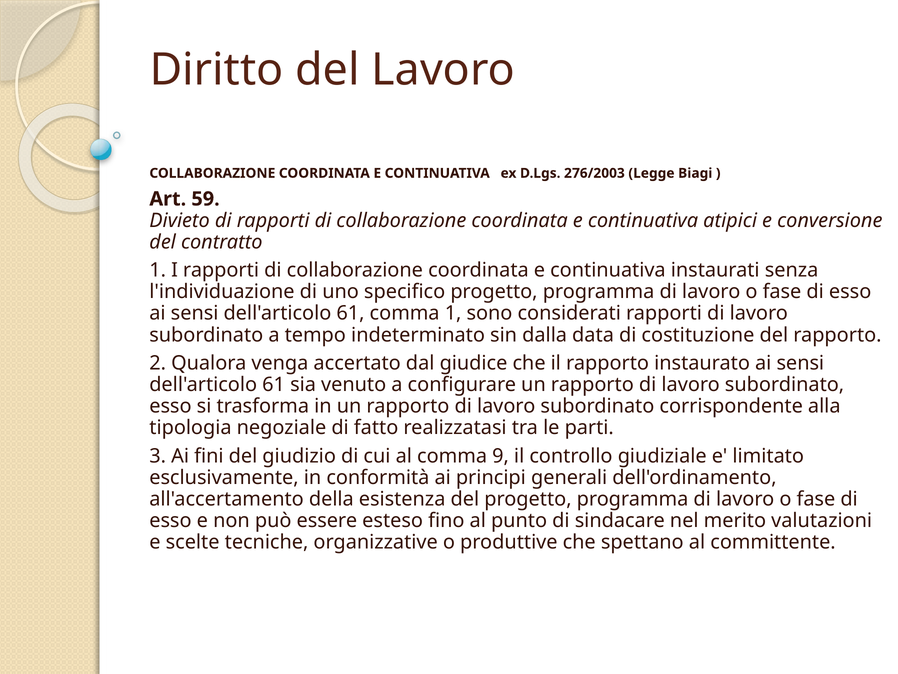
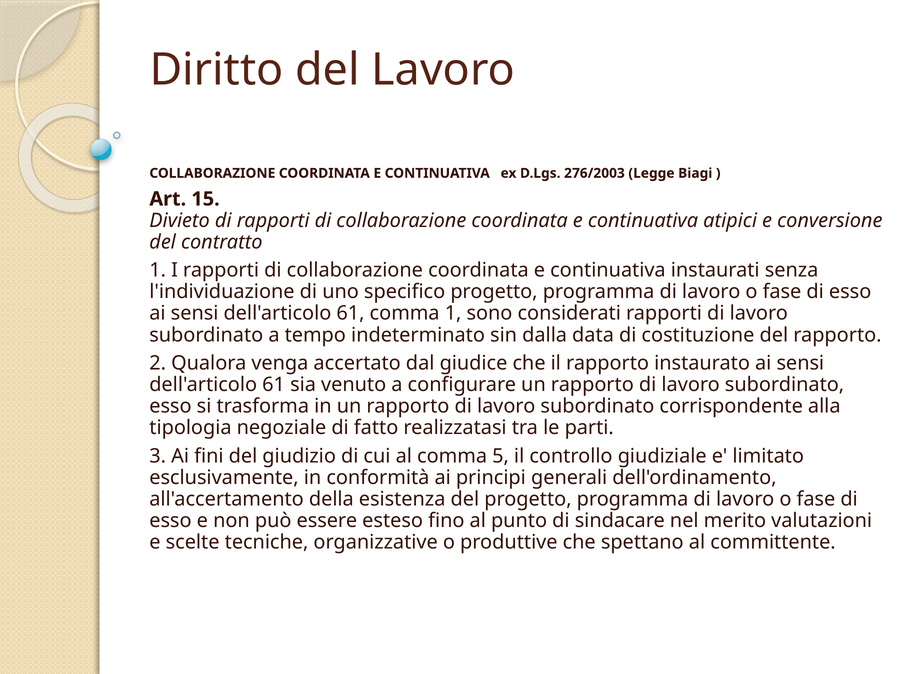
59: 59 -> 15 (206, 199)
9: 9 -> 5 (501, 456)
